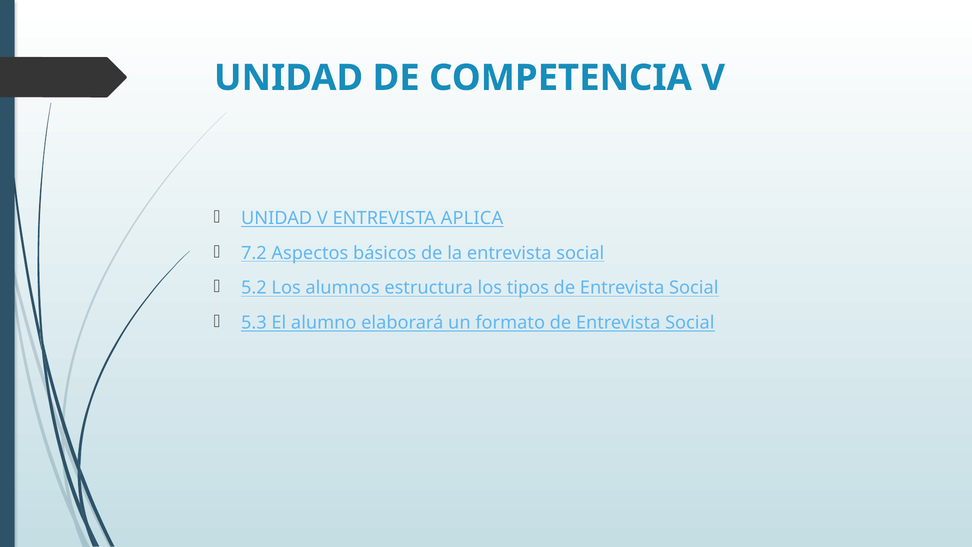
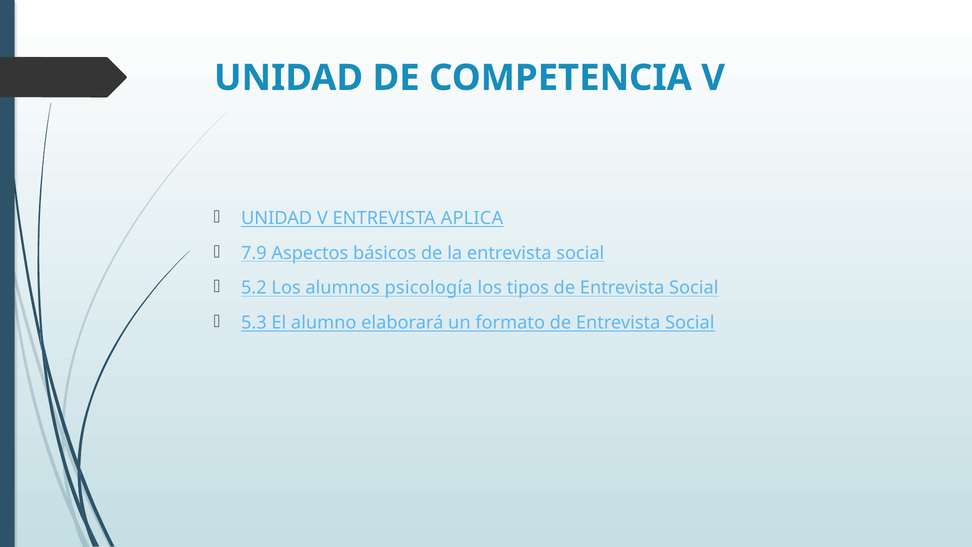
7.2: 7.2 -> 7.9 (254, 253)
estructura: estructura -> psicología (429, 288)
